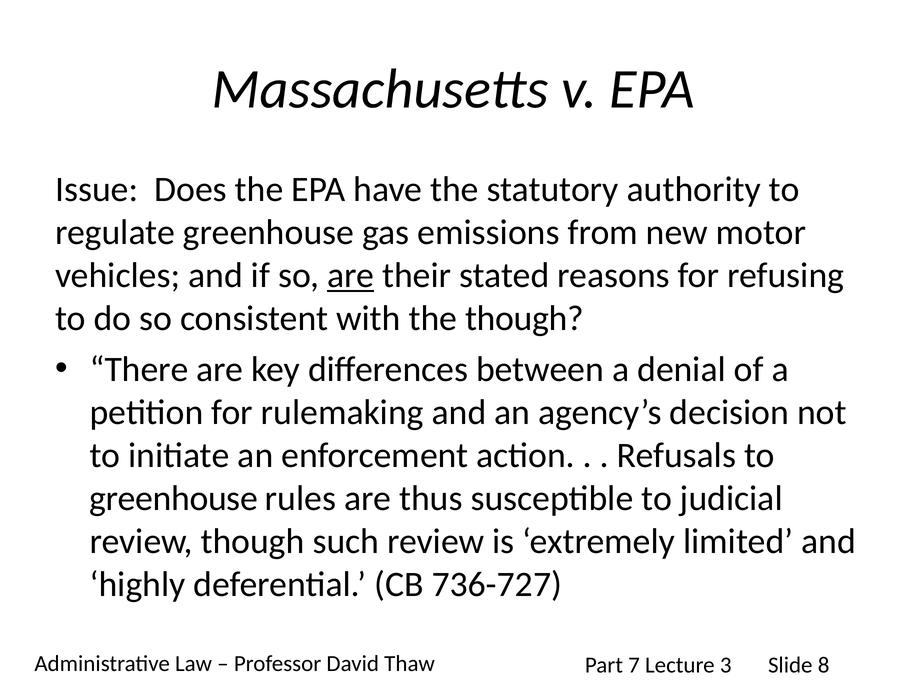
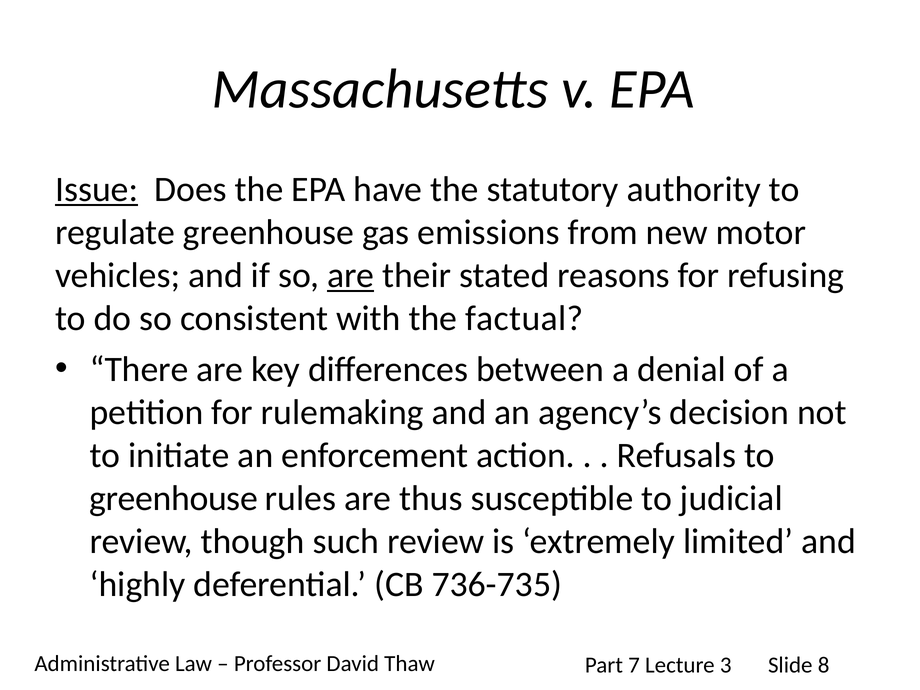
Issue underline: none -> present (97, 190)
the though: though -> factual (524, 318)
736-727: 736-727 -> 736-735 (497, 584)
